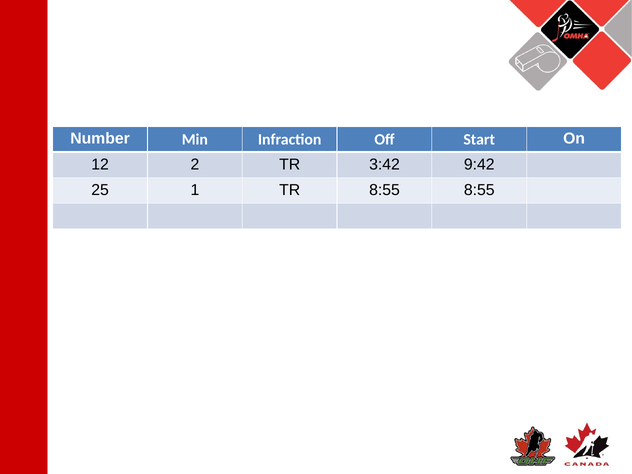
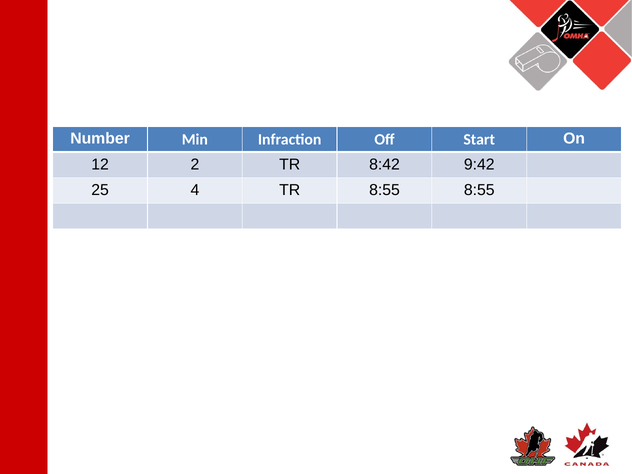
3:42: 3:42 -> 8:42 (384, 164)
1: 1 -> 4 (195, 190)
